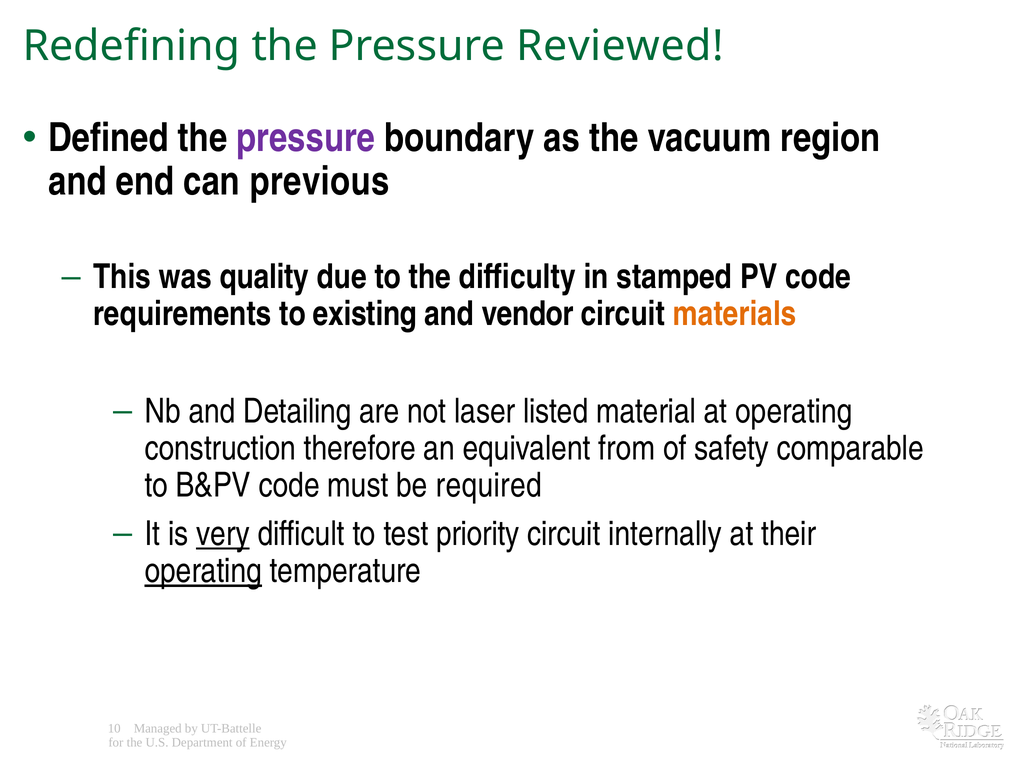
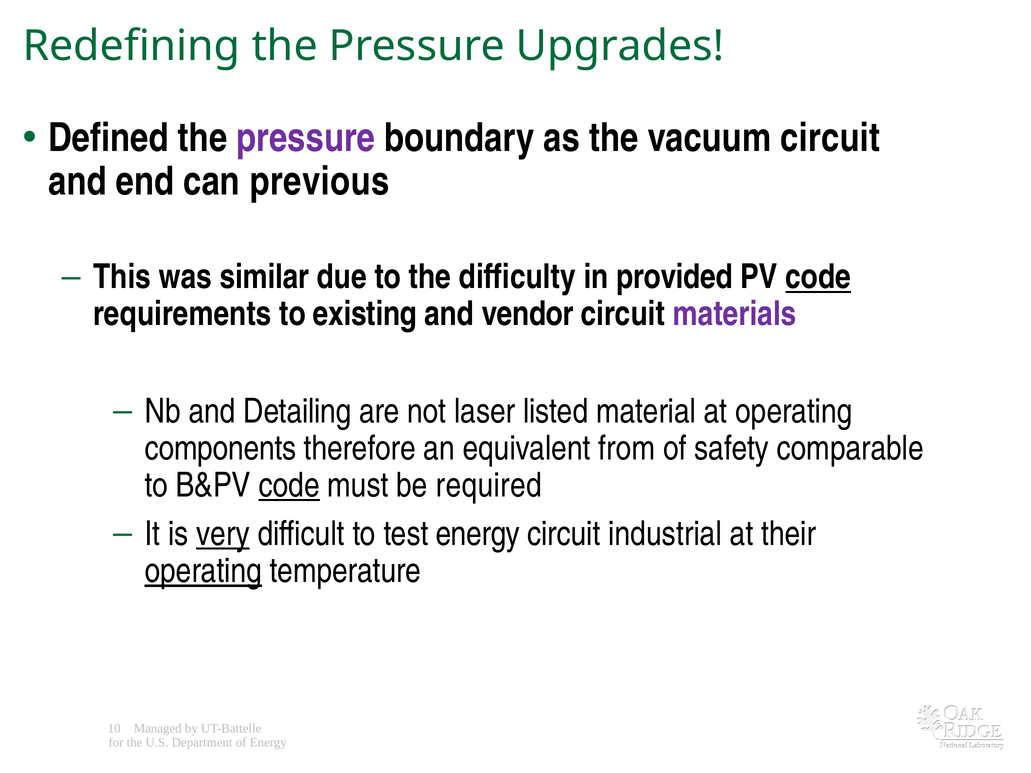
Reviewed: Reviewed -> Upgrades (620, 46)
vacuum region: region -> circuit (830, 138)
quality: quality -> similar (264, 277)
stamped: stamped -> provided (674, 277)
code underline: none -> present (818, 277)
materials colour: orange -> purple (735, 314)
construction: construction -> components (220, 448)
code underline: none -> present (289, 486)
test priority: priority -> energy (478, 534)
internally: internally -> industrial (665, 534)
